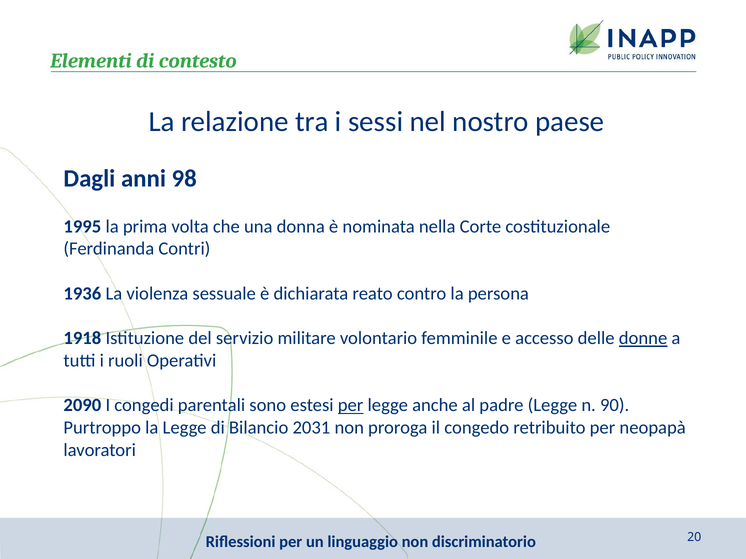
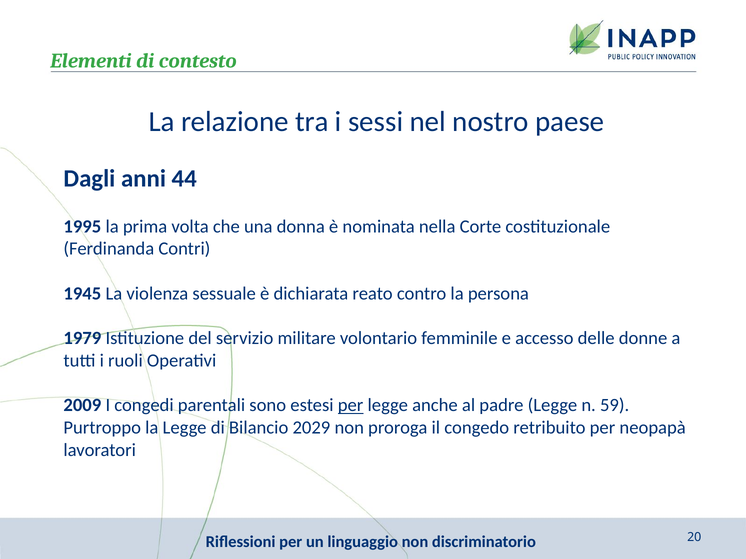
98: 98 -> 44 (184, 179)
1936: 1936 -> 1945 (82, 294)
1918: 1918 -> 1979 (82, 339)
donne underline: present -> none (643, 339)
2090: 2090 -> 2009 (82, 406)
90: 90 -> 59 (615, 406)
2031: 2031 -> 2029 (311, 428)
